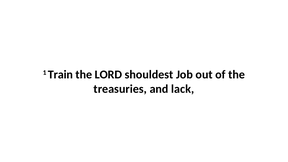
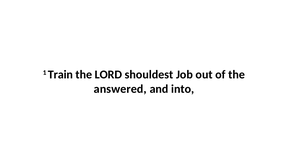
treasuries: treasuries -> answered (120, 89)
lack: lack -> into (183, 89)
